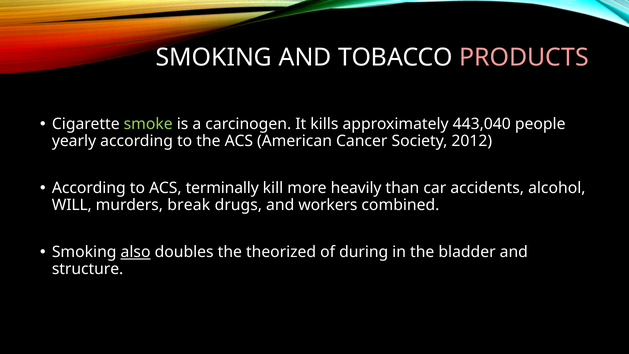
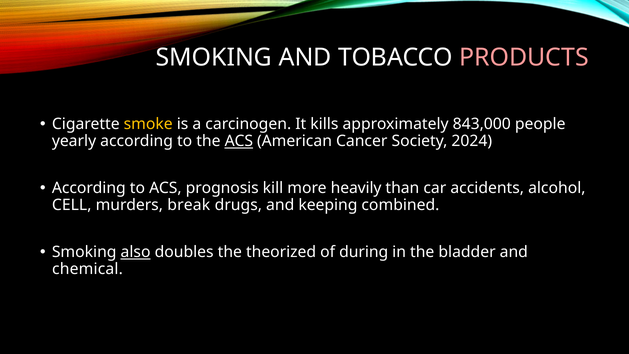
smoke colour: light green -> yellow (148, 124)
443,040: 443,040 -> 843,000 (482, 124)
ACS underline: none -> present (239, 141)
2012: 2012 -> 2024 (472, 141)
terminally: terminally -> prognosis (222, 188)
WILL: WILL -> CELL (72, 205)
workers: workers -> keeping (328, 205)
structure: structure -> chemical (87, 269)
